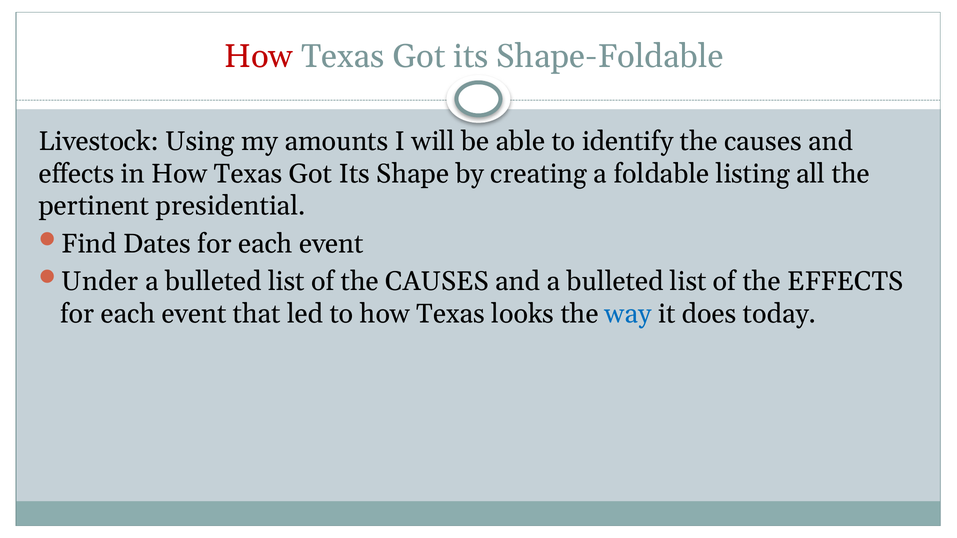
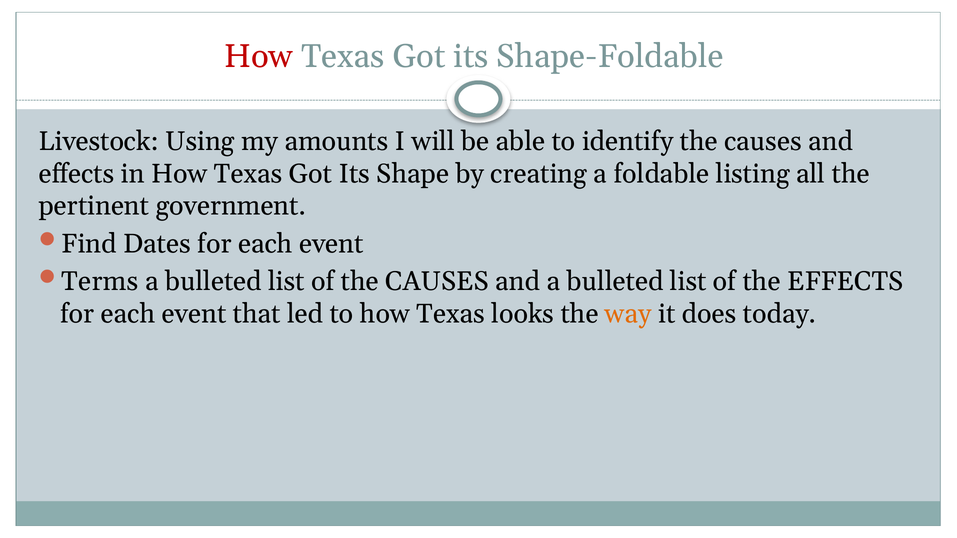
presidential: presidential -> government (231, 206)
Under: Under -> Terms (100, 282)
way colour: blue -> orange (628, 314)
